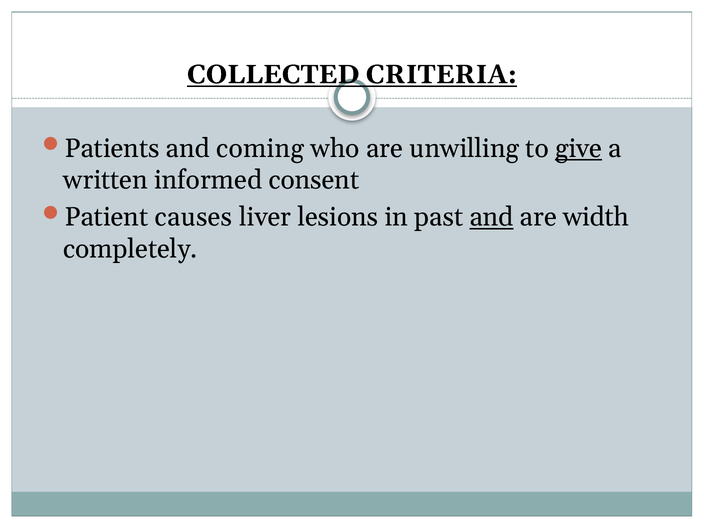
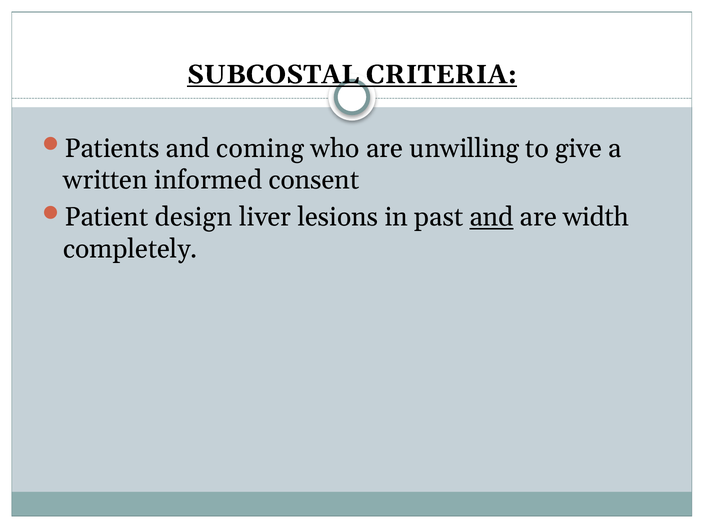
COLLECTED: COLLECTED -> SUBCOSTAL (273, 74)
give underline: present -> none (579, 148)
causes: causes -> design (194, 217)
